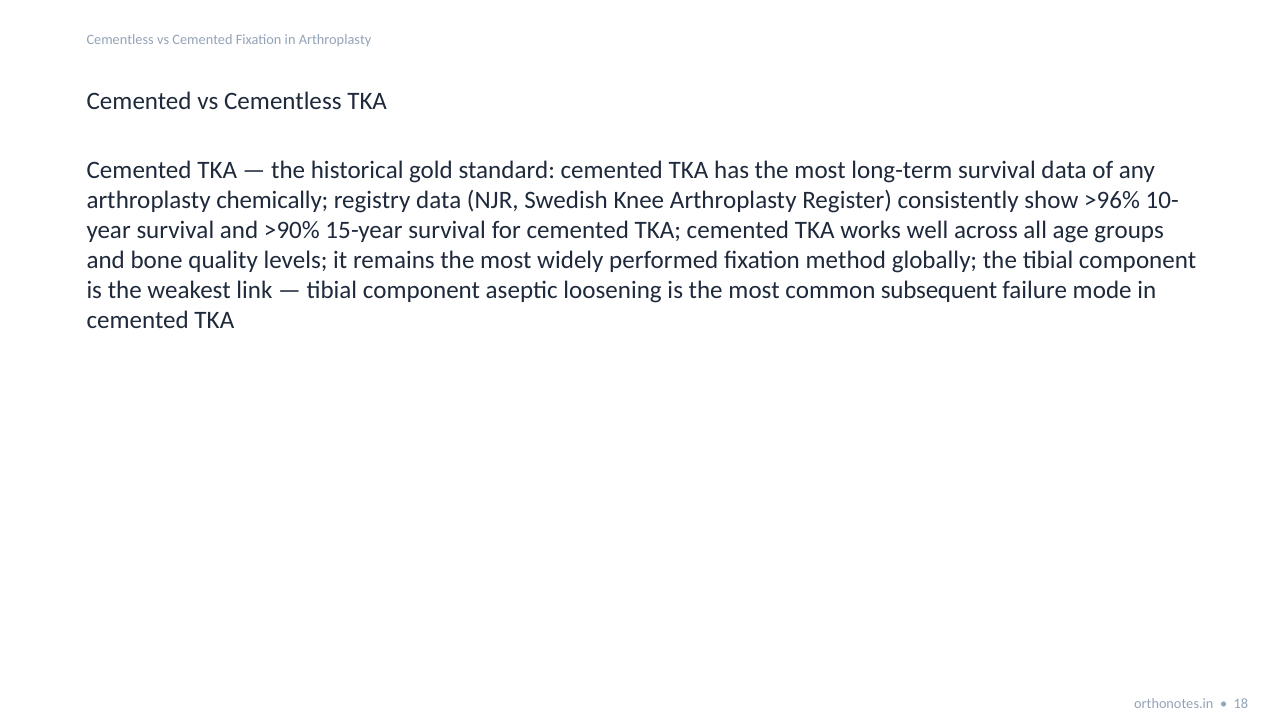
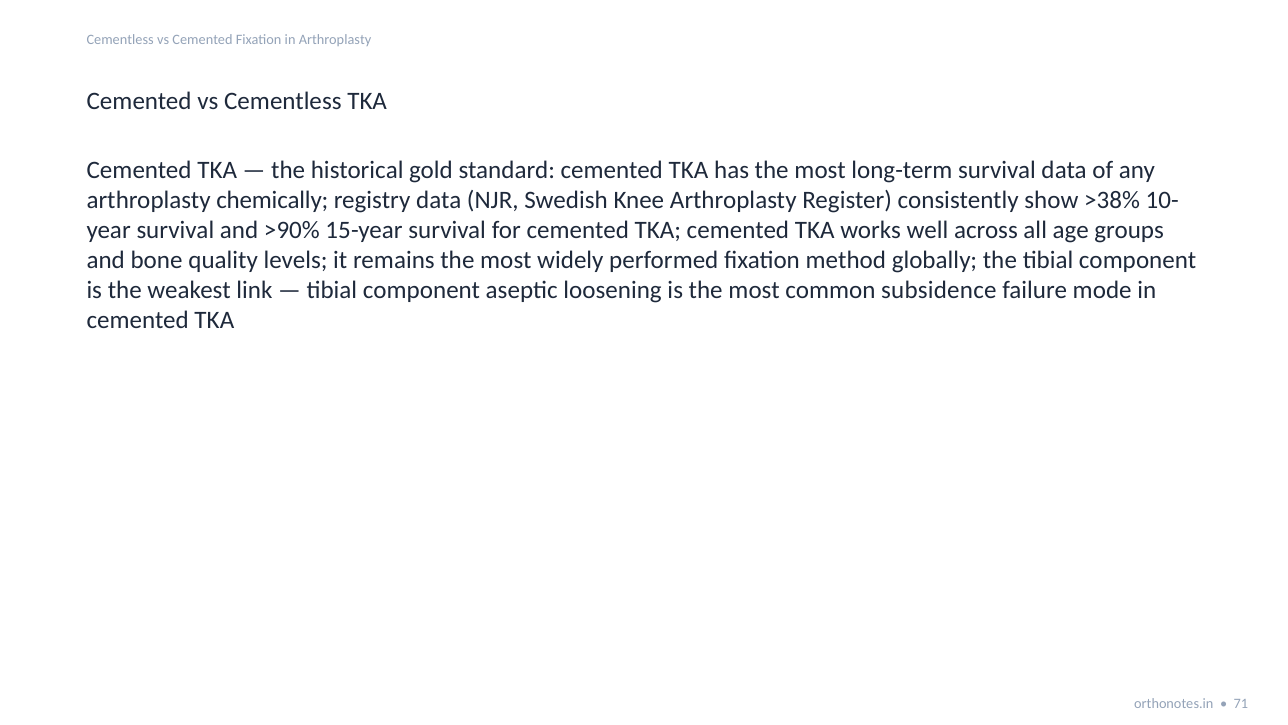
>96%: >96% -> >38% (1112, 200)
subsequent: subsequent -> subsidence (939, 290)
18: 18 -> 71 (1241, 703)
